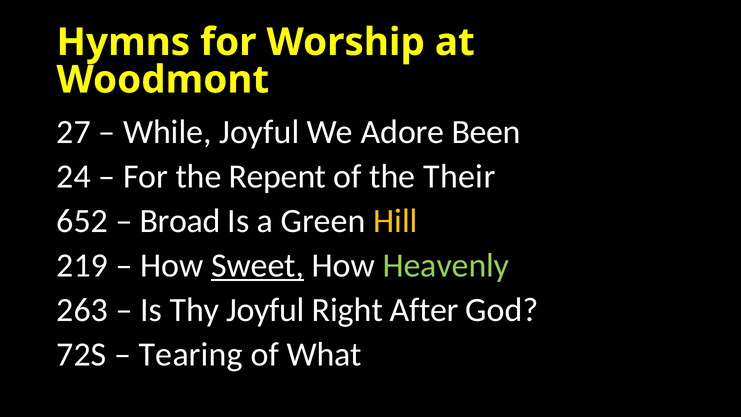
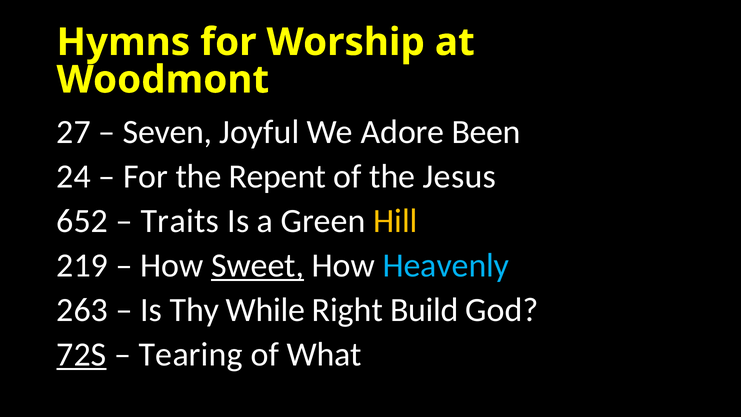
While: While -> Seven (168, 132)
Their: Their -> Jesus (459, 176)
Broad: Broad -> Traits (180, 221)
Heavenly colour: light green -> light blue (446, 265)
Thy Joyful: Joyful -> While (265, 310)
After: After -> Build (424, 310)
72S underline: none -> present (81, 354)
